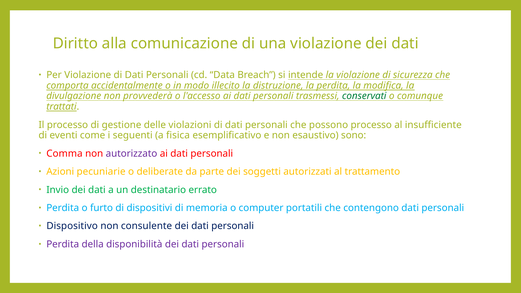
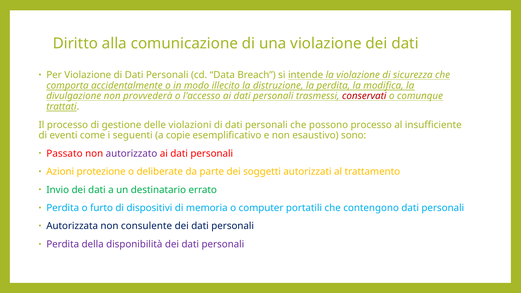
conservati colour: green -> red (364, 96)
fisica: fisica -> copie (178, 135)
Comma: Comma -> Passato (64, 154)
pecuniarie: pecuniarie -> protezione (101, 172)
Dispositivo: Dispositivo -> Autorizzata (72, 226)
